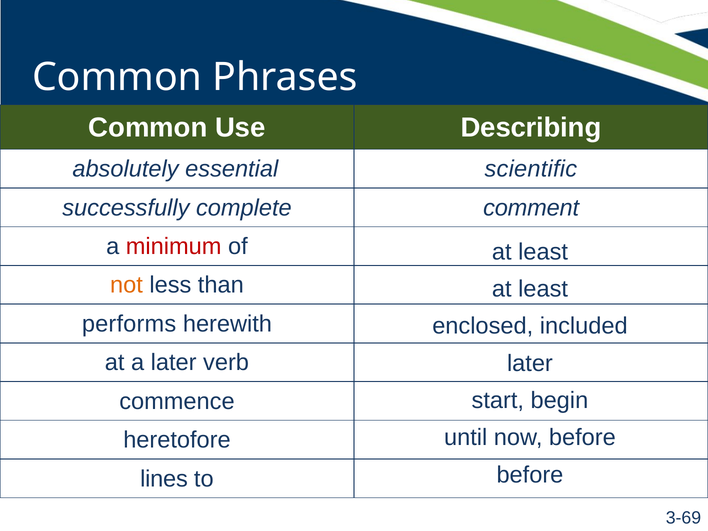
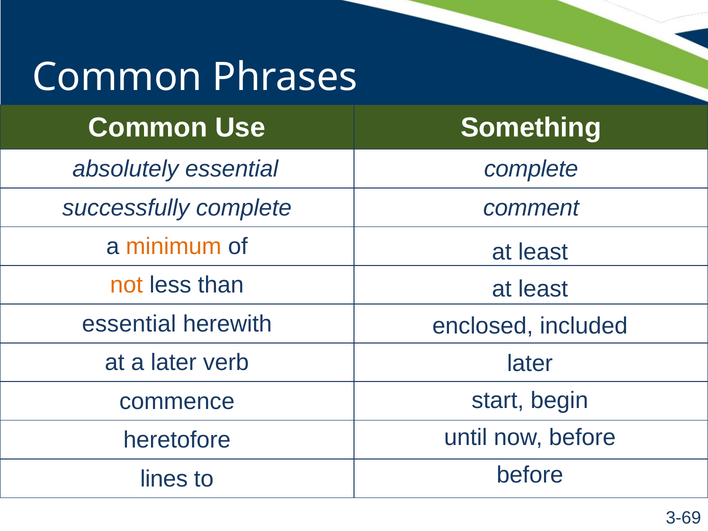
Describing: Describing -> Something (531, 127)
essential scientific: scientific -> complete (531, 169)
minimum colour: red -> orange (174, 246)
performs: performs -> essential (129, 324)
